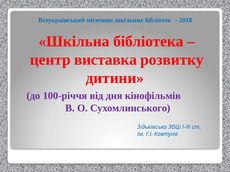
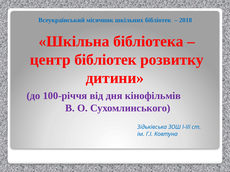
центр виставка: виставка -> бібліотек (106, 60)
